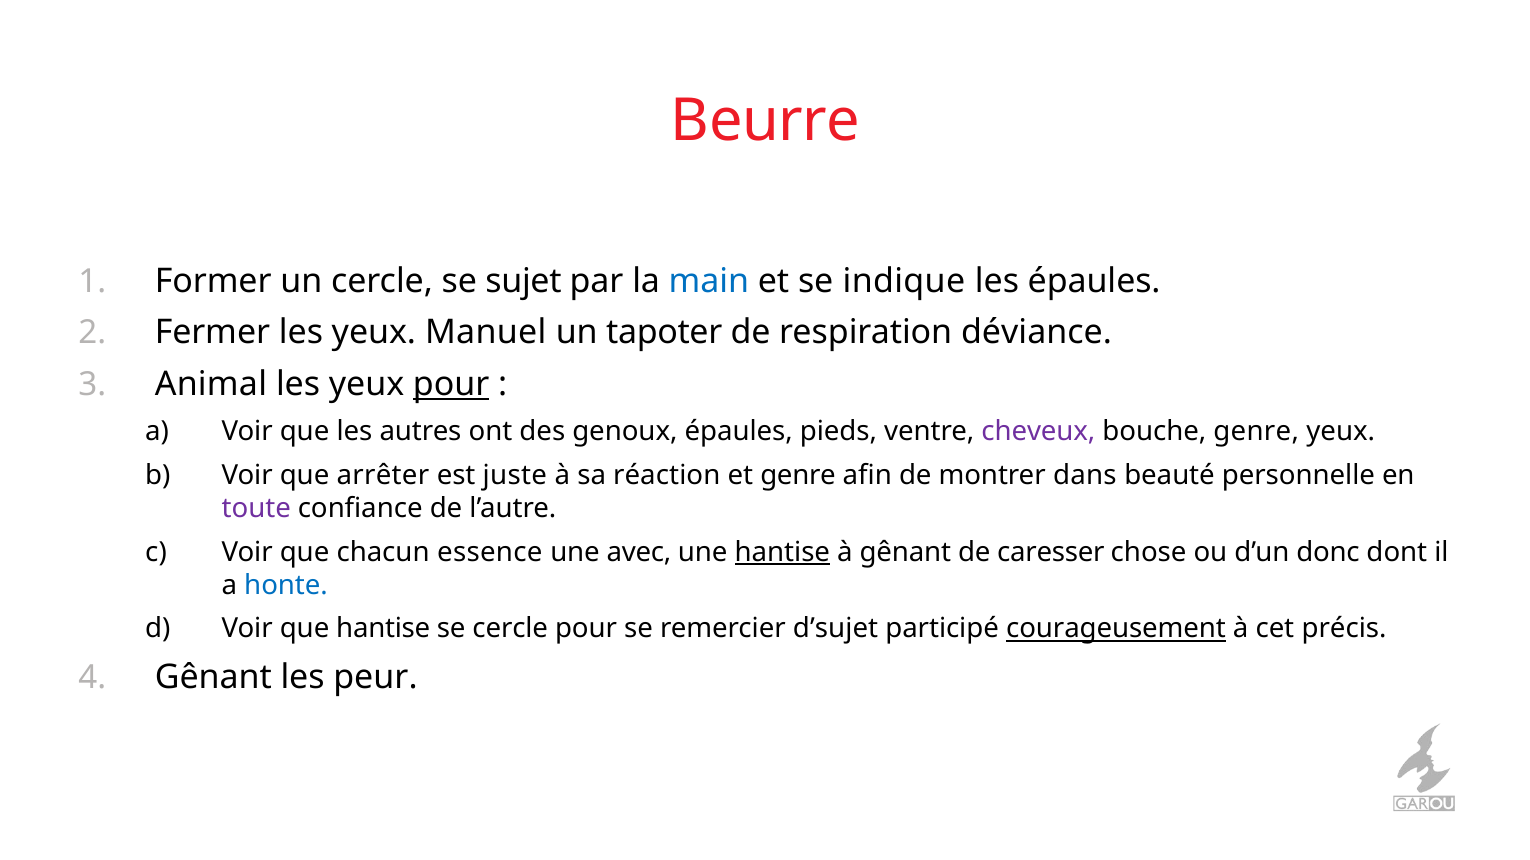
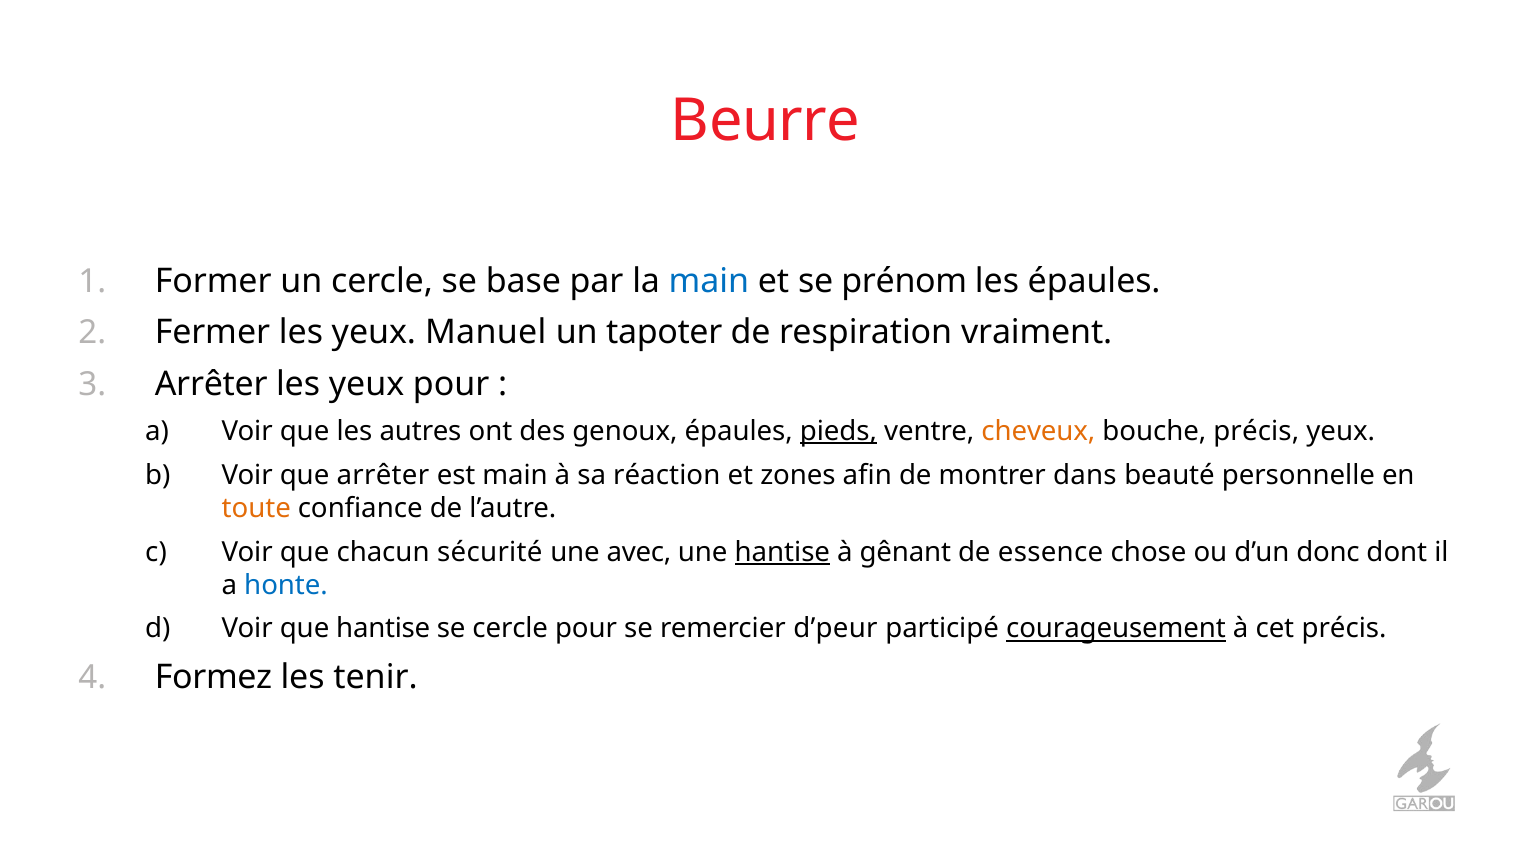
sujet: sujet -> base (523, 282)
indique: indique -> prénom (904, 282)
déviance: déviance -> vraiment (1037, 333)
Animal: Animal -> Arrêter (211, 384)
pour underline: present -> none (451, 384)
pieds underline: none -> present (838, 432)
cheveux colour: purple -> orange (1038, 432)
bouche genre: genre -> précis (1256, 432)
est juste: juste -> main (515, 475)
et genre: genre -> zones (798, 475)
toute colour: purple -> orange (256, 509)
essence: essence -> sécurité (490, 552)
caresser: caresser -> essence (1051, 552)
d’sujet: d’sujet -> d’peur (835, 629)
Gênant: Gênant -> Formez (214, 677)
peur: peur -> tenir (375, 677)
